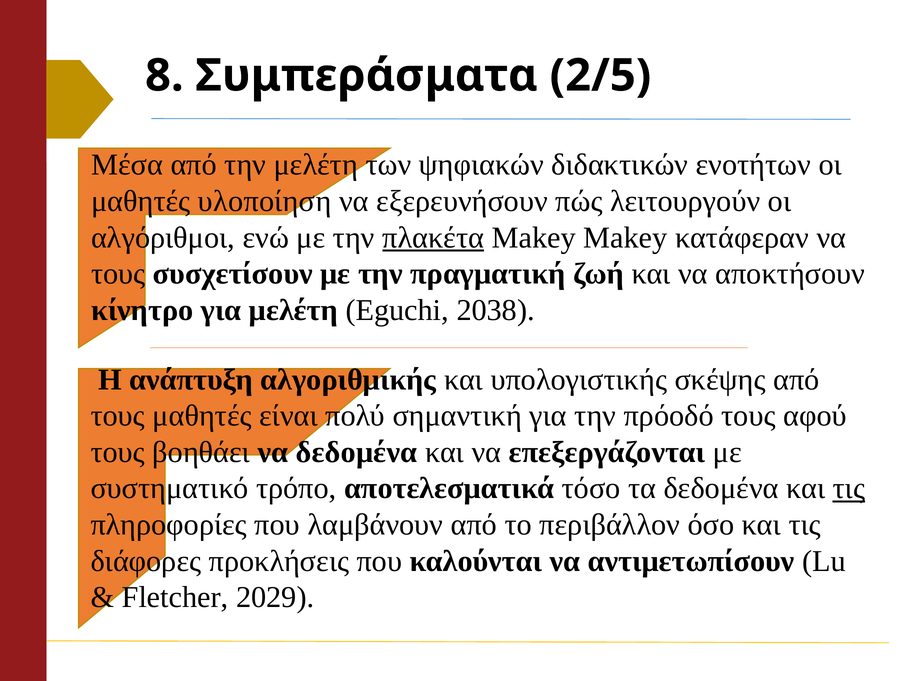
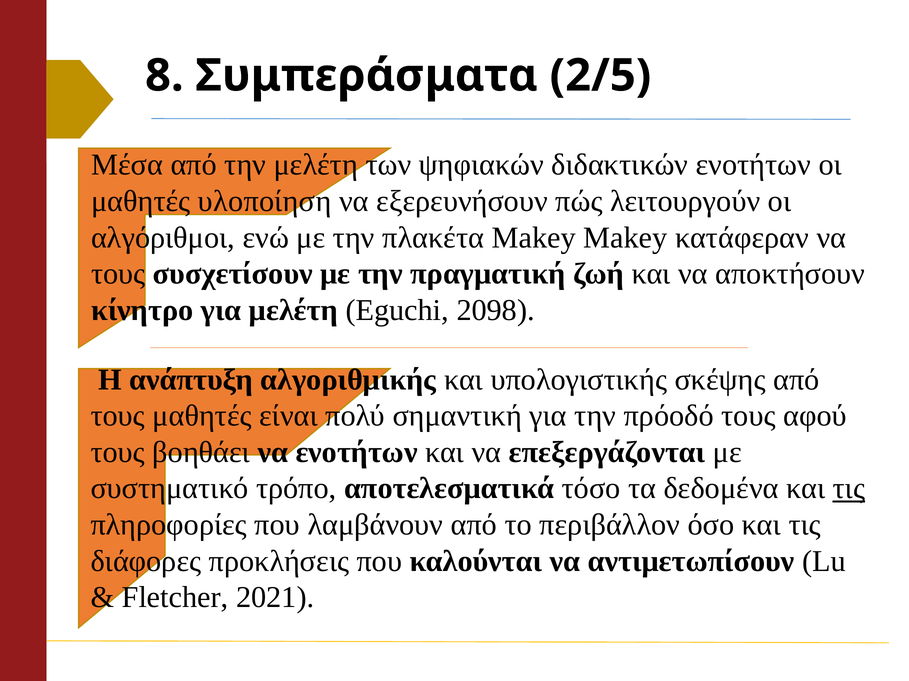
πλακέτα underline: present -> none (433, 238)
2038: 2038 -> 2098 (496, 311)
να δεδομένα: δεδομένα -> ενοτήτων (357, 453)
2029: 2029 -> 2021 (275, 598)
